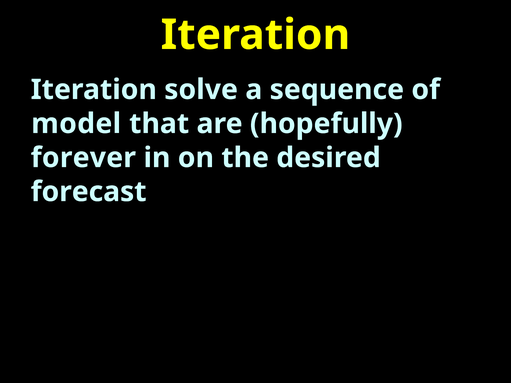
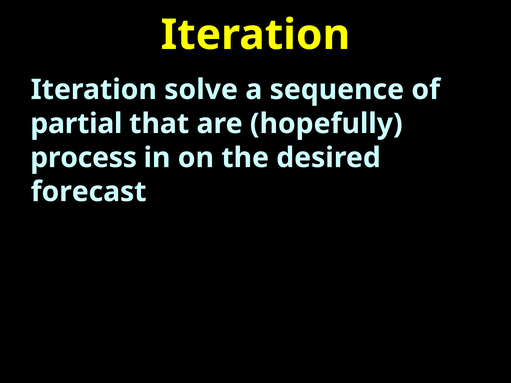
model: model -> partial (76, 124)
forever: forever -> process (84, 158)
